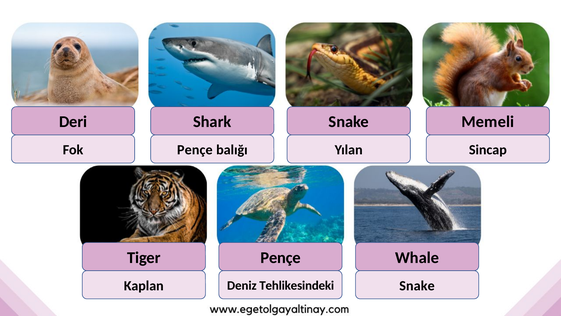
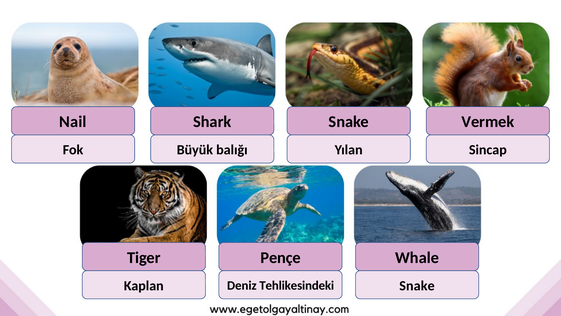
Deri: Deri -> Nail (73, 122)
Memeli: Memeli -> Vermek (488, 122)
Pençe: Pençe -> Büyük (195, 150)
